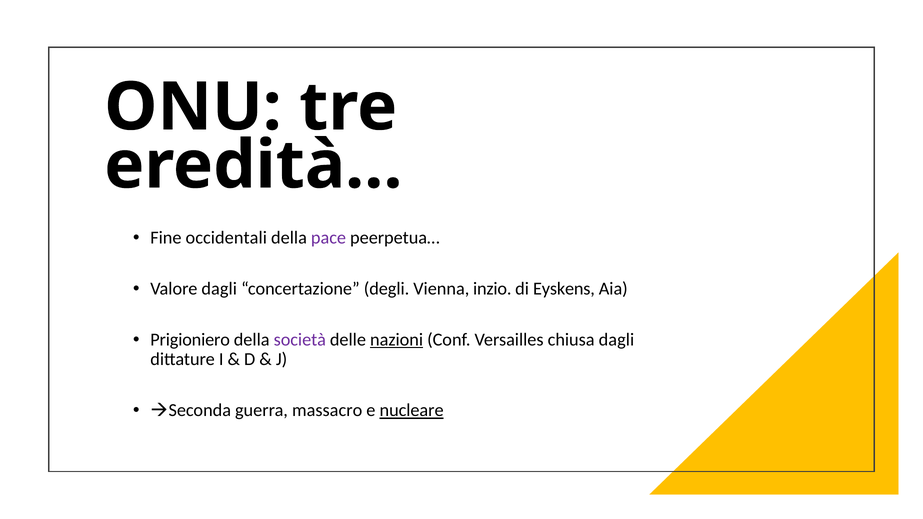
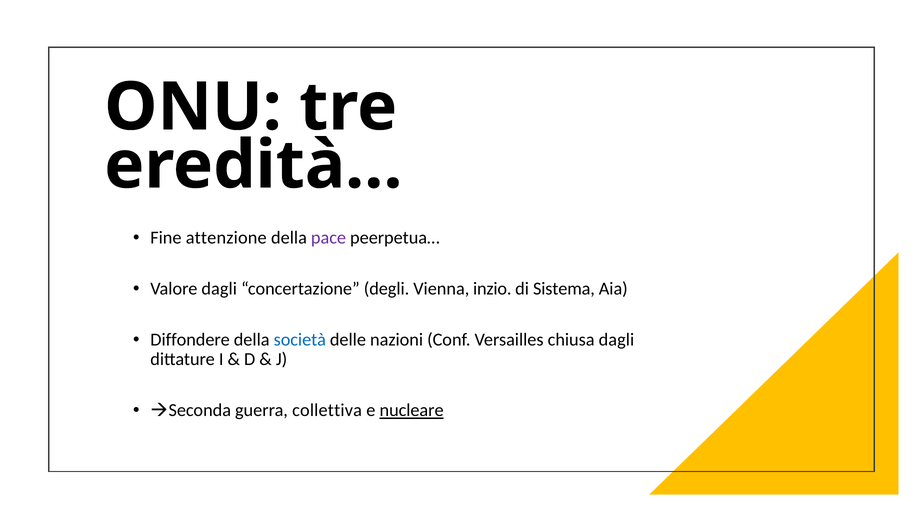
occidentali: occidentali -> attenzione (226, 238)
Eyskens: Eyskens -> Sistema (564, 289)
Prigioniero: Prigioniero -> Diffondere (190, 340)
società colour: purple -> blue (300, 340)
nazioni underline: present -> none (397, 340)
massacro: massacro -> collettiva (327, 411)
